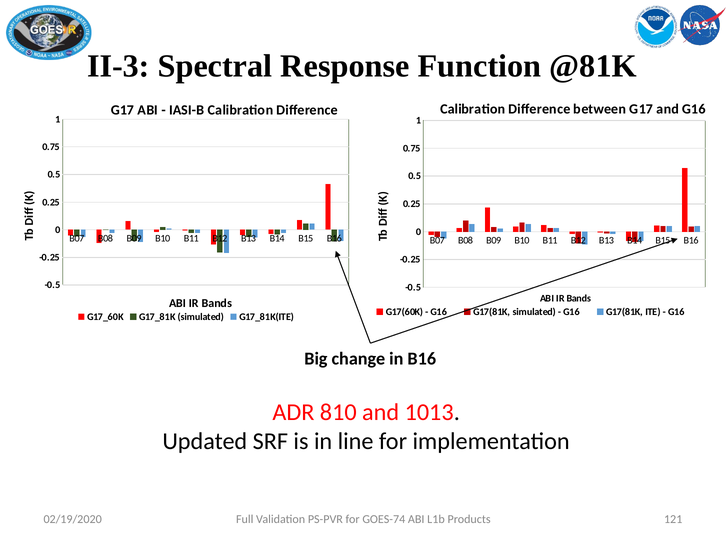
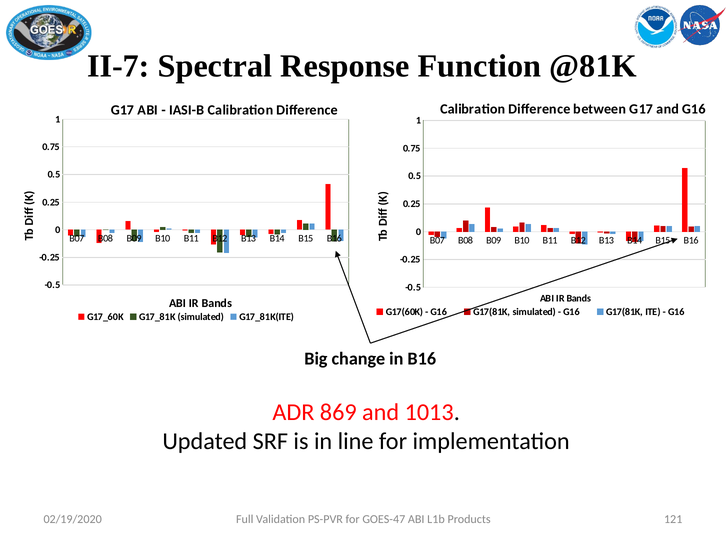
II-3: II-3 -> II-7 (118, 66)
810: 810 -> 869 (338, 413)
GOES-74: GOES-74 -> GOES-47 (384, 520)
